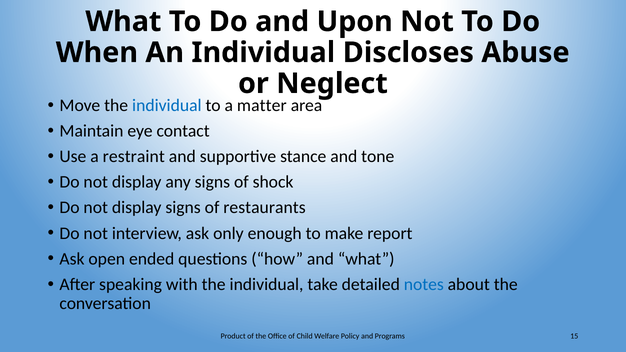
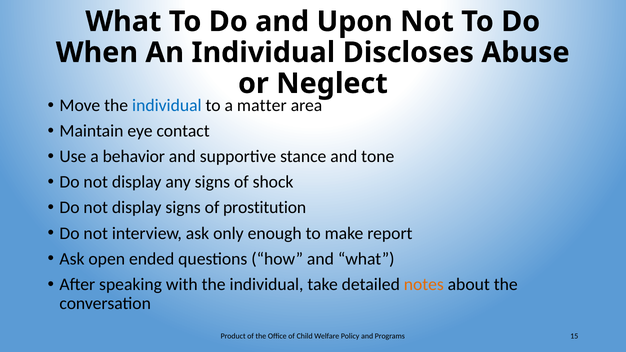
restraint: restraint -> behavior (134, 157)
restaurants: restaurants -> prostitution (265, 208)
notes colour: blue -> orange (424, 284)
